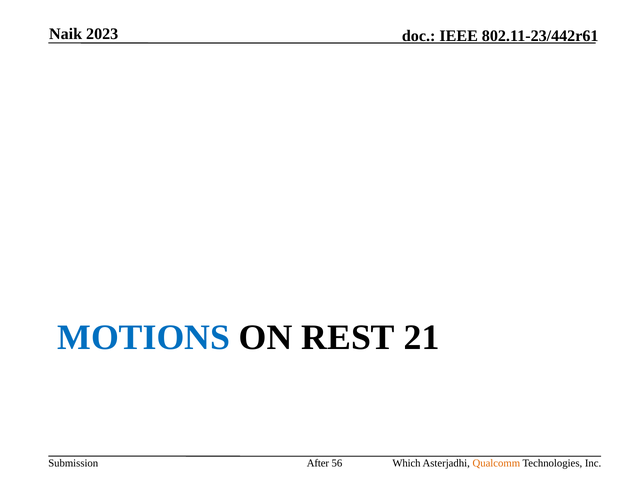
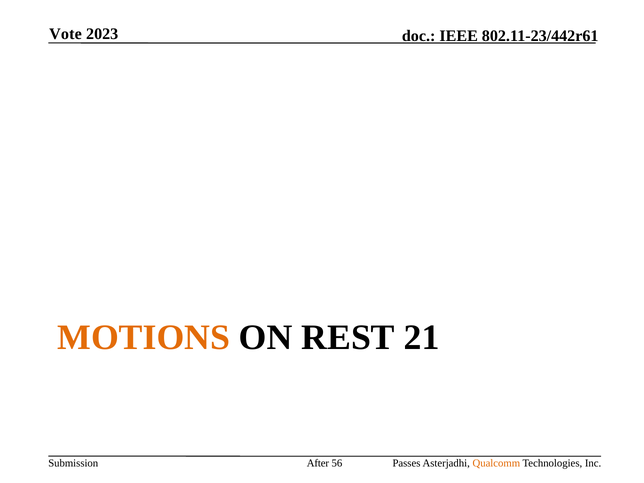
Naik: Naik -> Vote (66, 34)
MOTIONS colour: blue -> orange (144, 338)
Which: Which -> Passes (406, 463)
